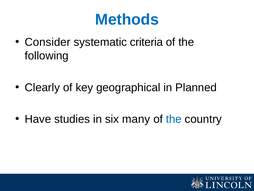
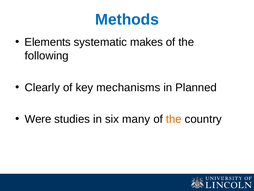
Consider: Consider -> Elements (48, 42)
criteria: criteria -> makes (147, 42)
geographical: geographical -> mechanisms (128, 87)
Have: Have -> Were (38, 119)
the colour: blue -> orange (174, 119)
